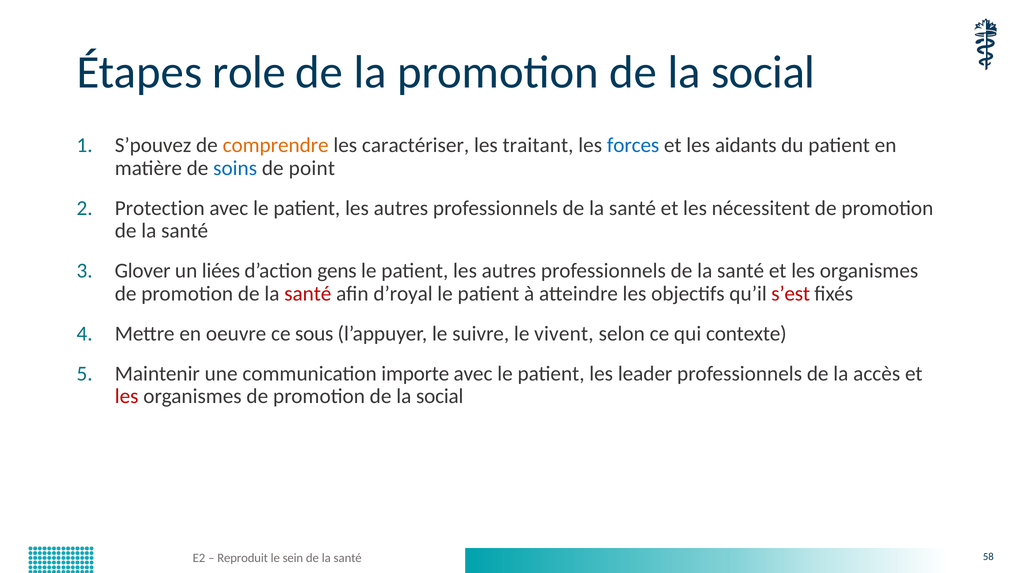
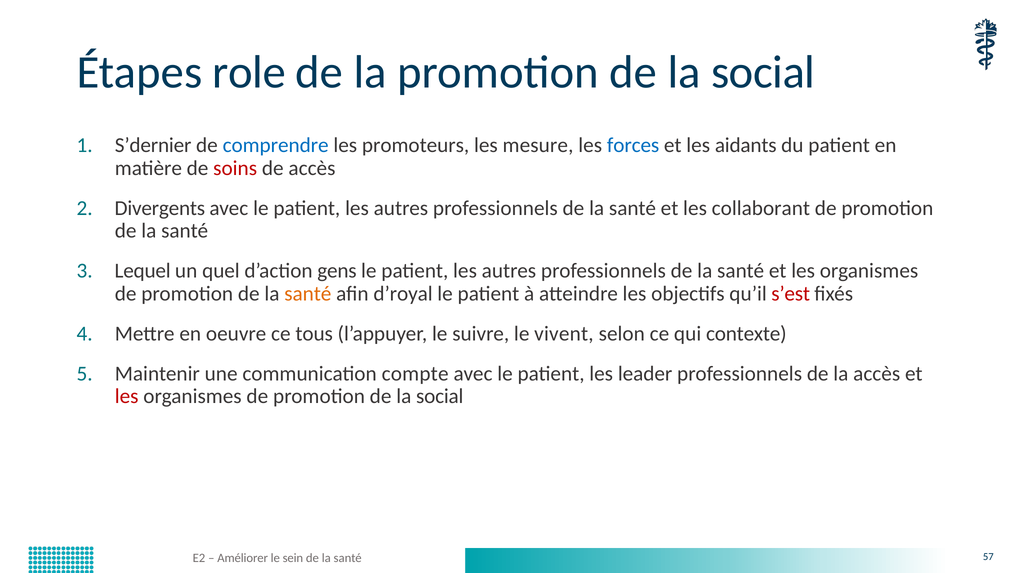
S’pouvez: S’pouvez -> S’dernier (153, 145)
comprendre colour: orange -> blue (276, 145)
caractériser: caractériser -> promoteurs (416, 145)
traitant: traitant -> mesure (538, 145)
soins colour: blue -> red (235, 168)
de point: point -> accès (312, 168)
Protection: Protection -> Divergents (160, 208)
nécessitent: nécessitent -> collaborant (761, 208)
Glover: Glover -> Lequel (143, 271)
liées: liées -> quel (221, 271)
santé colour: red -> orange (308, 294)
sous: sous -> tous (314, 334)
importe: importe -> compte (415, 374)
Reproduit: Reproduit -> Améliorer (243, 558)
58: 58 -> 57 (988, 557)
